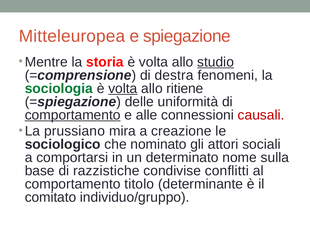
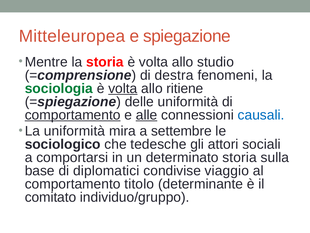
studio underline: present -> none (216, 62)
alle underline: none -> present (147, 115)
causali colour: red -> blue (261, 115)
La prussiano: prussiano -> uniformità (75, 131)
creazione: creazione -> settembre (181, 131)
nominato: nominato -> tedesche (158, 144)
determinato nome: nome -> storia (240, 157)
razzistiche: razzistiche -> diplomatici (106, 170)
conflitti: conflitti -> viaggio (227, 170)
